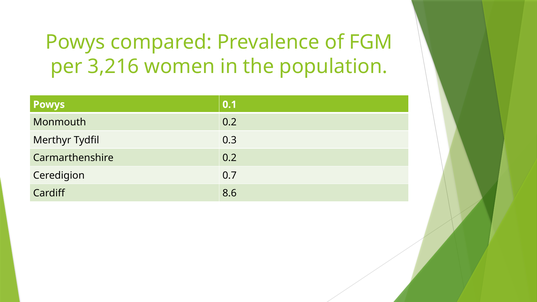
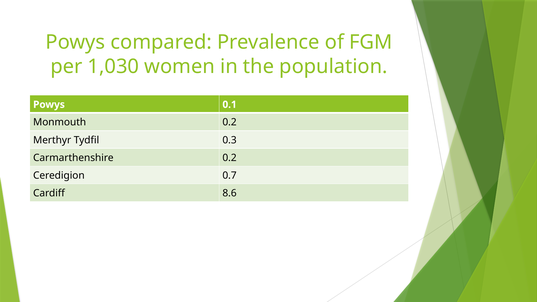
3,216: 3,216 -> 1,030 (113, 67)
